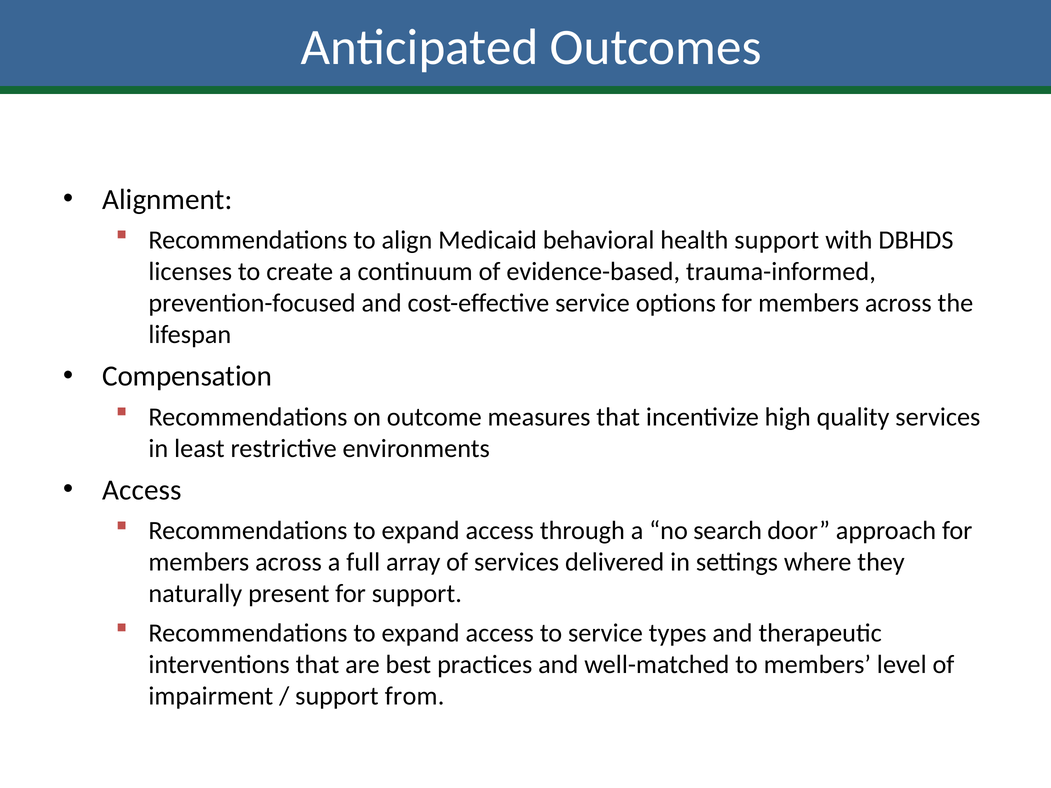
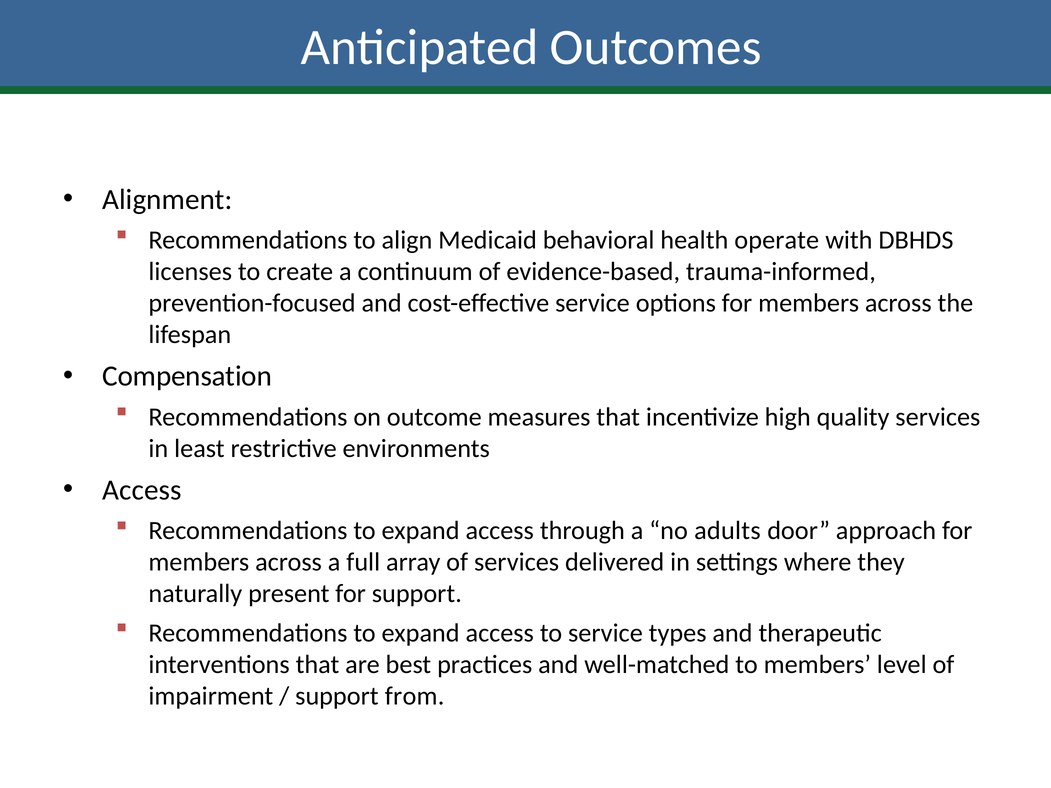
health support: support -> operate (777, 240)
search: search -> adults (727, 531)
